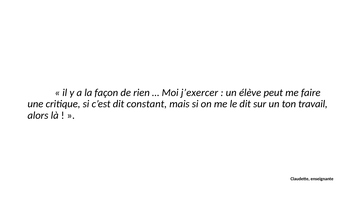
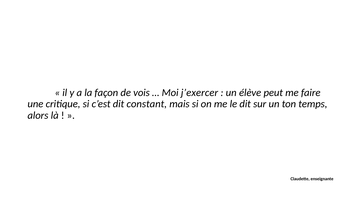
rien: rien -> vois (142, 93)
travail: travail -> temps (313, 104)
